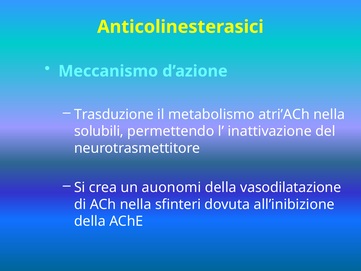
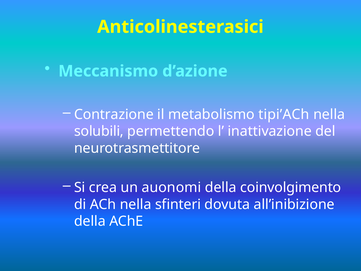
Trasduzione: Trasduzione -> Contrazione (114, 114)
atri’ACh: atri’ACh -> tipi’ACh (284, 114)
vasodilatazione: vasodilatazione -> coinvolgimento (291, 187)
